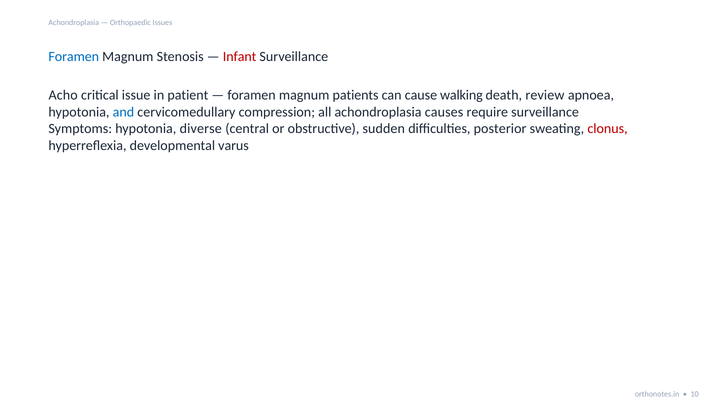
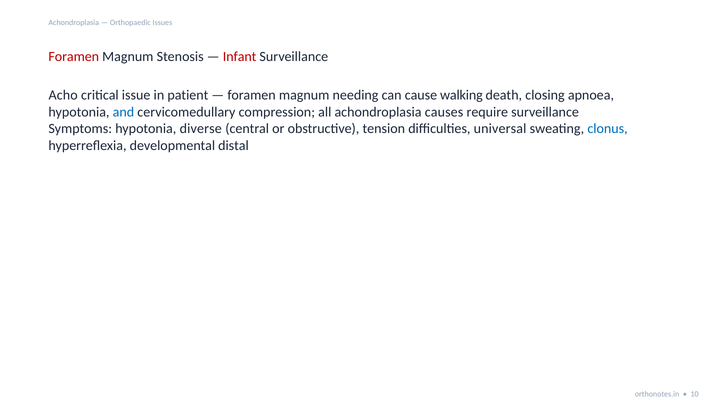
Foramen colour: blue -> red (74, 57)
patients: patients -> needing (356, 95)
review: review -> closing (545, 95)
sudden: sudden -> tension (384, 129)
posterior: posterior -> universal (500, 129)
clonus colour: red -> blue (608, 129)
varus: varus -> distal (233, 146)
